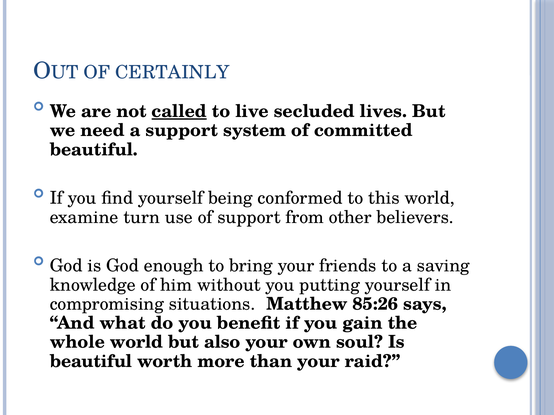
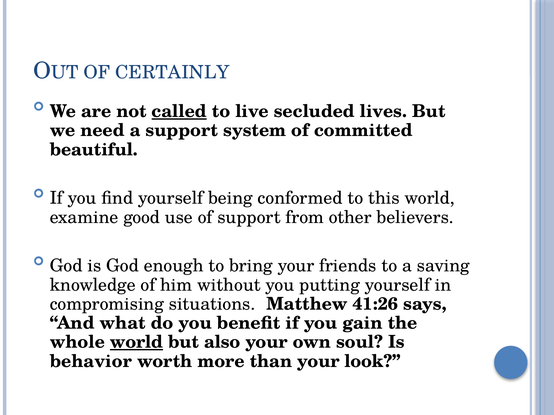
turn: turn -> good (142, 217)
85:26: 85:26 -> 41:26 (375, 304)
world underline: none -> present (136, 343)
beautiful: beautiful -> behavior (91, 362)
raid: raid -> look (373, 362)
